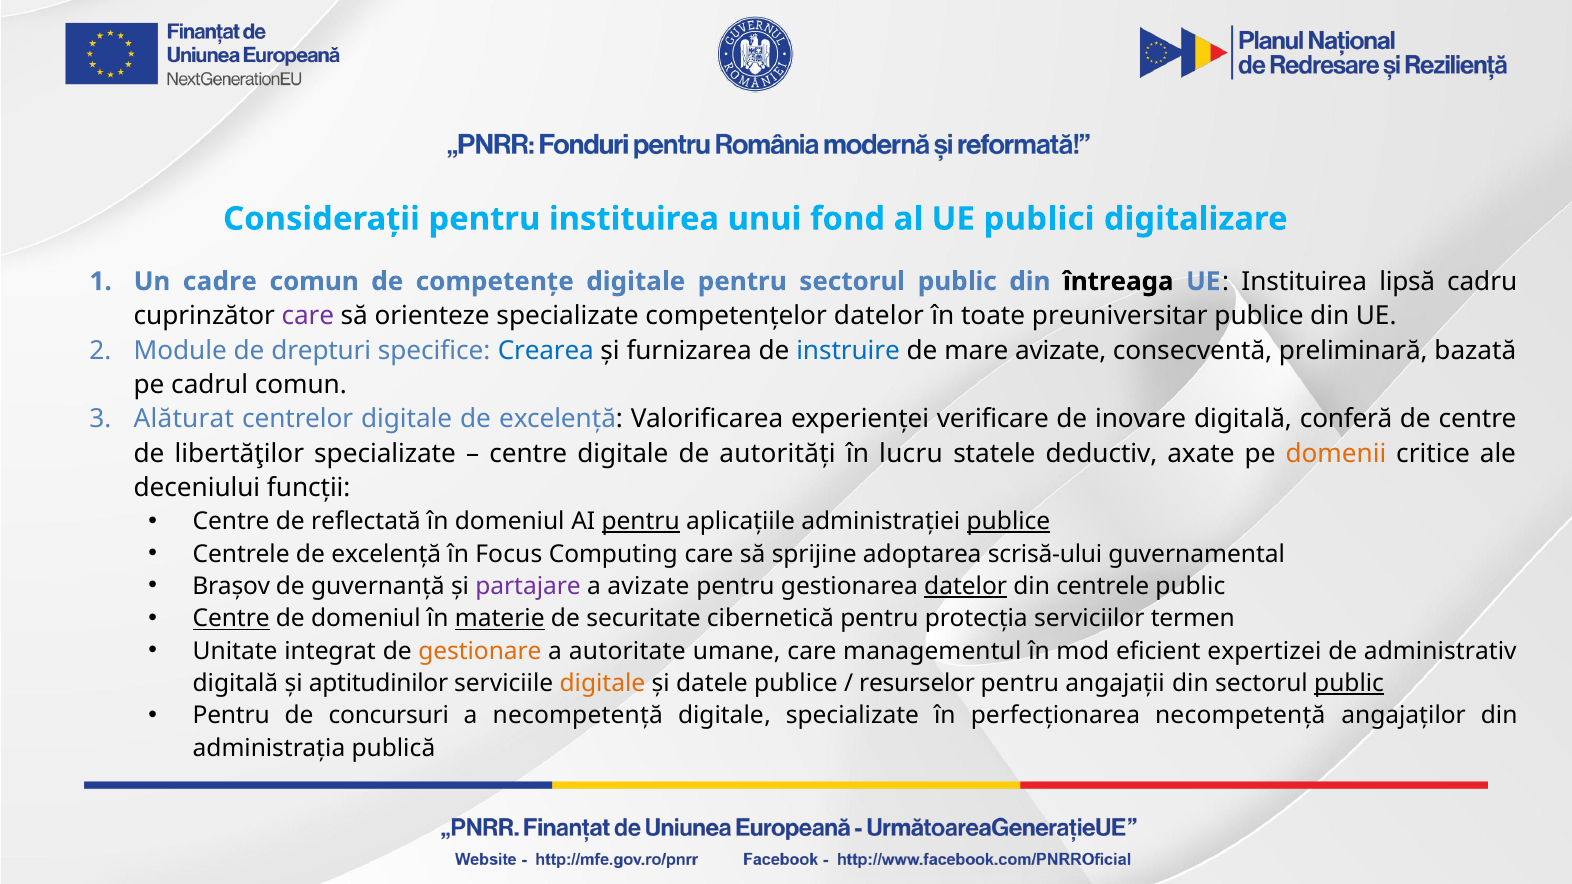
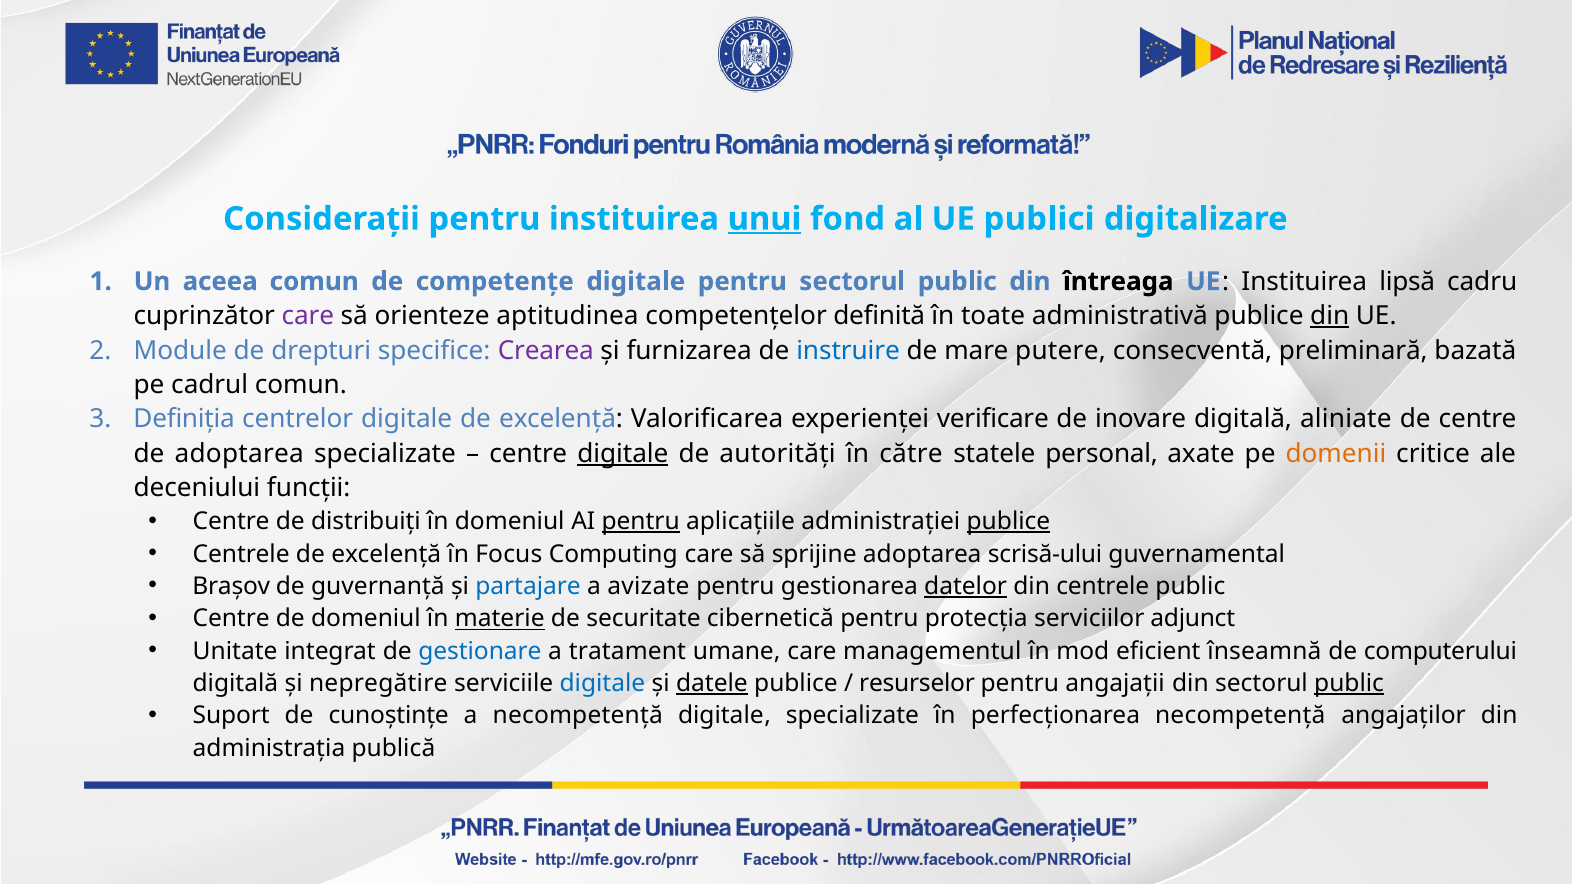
unui underline: none -> present (764, 219)
cadre: cadre -> aceea (220, 282)
orienteze specializate: specializate -> aptitudinea (568, 316)
competențelor datelor: datelor -> definită (879, 316)
preuniversitar: preuniversitar -> administrativă (1120, 316)
din underline: none -> present (1330, 316)
Crearea colour: blue -> purple (546, 350)
mare avizate: avizate -> putere (1061, 350)
Alăturat: Alăturat -> Definiția (184, 419)
conferă: conferă -> aliniate (1346, 419)
de libertăţilor: libertăţilor -> adoptarea (239, 454)
digitale underline: none -> present (623, 454)
lucru: lucru -> către (911, 454)
deductiv: deductiv -> personal (1102, 454)
reflectată: reflectată -> distribuiți (366, 522)
partajare colour: purple -> blue (528, 586)
Centre underline: present -> none (231, 619)
termen: termen -> adjunct (1193, 619)
gestionare colour: orange -> blue (480, 651)
autoritate: autoritate -> tratament (627, 651)
expertizei: expertizei -> înseamnă (1264, 651)
administrativ: administrativ -> computerului (1440, 651)
aptitudinilor: aptitudinilor -> nepregătire (378, 684)
digitale colour: orange -> blue (602, 684)
datele underline: none -> present (712, 684)
Pentru: Pentru -> Suport (231, 716)
concursuri: concursuri -> cunoștințe (389, 716)
